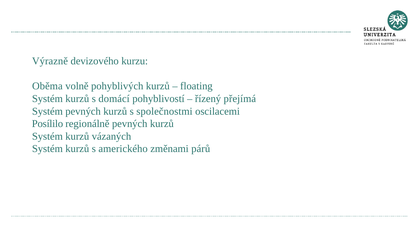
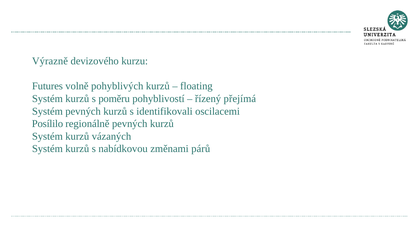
Oběma: Oběma -> Futures (47, 86)
domácí: domácí -> poměru (114, 99)
společnostmi: společnostmi -> identifikovali (165, 111)
amerického: amerického -> nabídkovou (123, 149)
